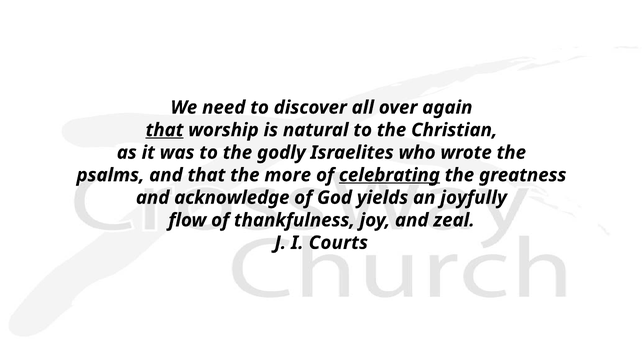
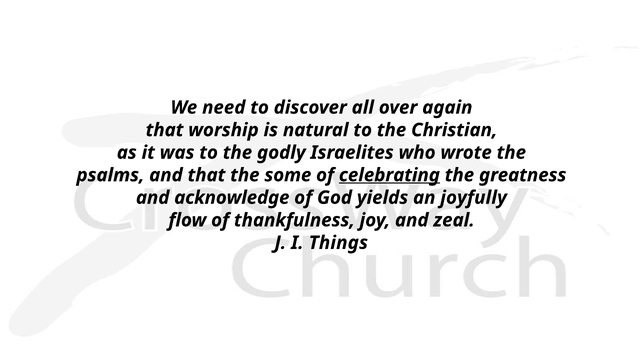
that underline: present -> none (165, 130)
more: more -> some (288, 175)
Courts: Courts -> Things (338, 243)
